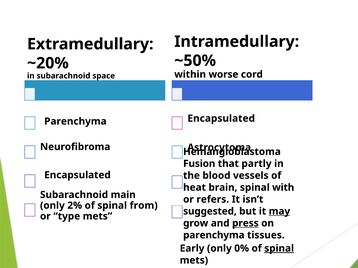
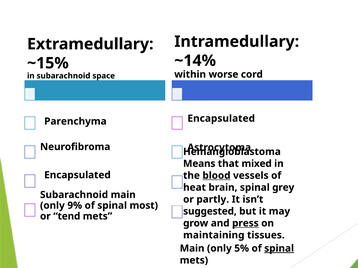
~50%: ~50% -> ~14% (195, 61)
~20%: ~20% -> ~15% (48, 63)
Fusion: Fusion -> Means (199, 164)
partly: partly -> mixed (257, 164)
blood underline: none -> present (216, 176)
with: with -> grey (283, 188)
refers: refers -> partly (213, 200)
2%: 2% -> 9% (75, 206)
from: from -> most (144, 206)
may underline: present -> none (279, 212)
type: type -> tend (67, 217)
parenchyma: parenchyma -> maintaining (214, 236)
Early: Early -> Main (192, 249)
0%: 0% -> 5% (242, 249)
